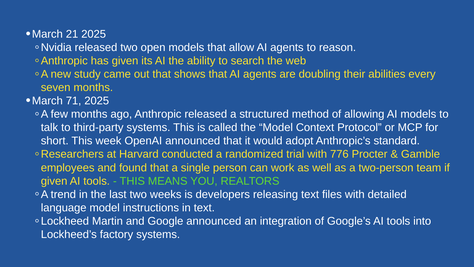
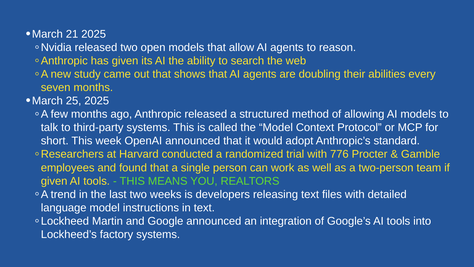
71: 71 -> 25 (74, 101)
